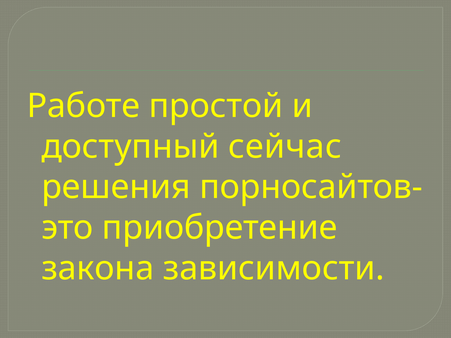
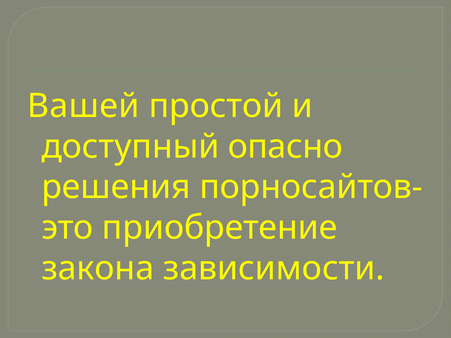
Работе: Работе -> Вашей (83, 106)
сейчас: сейчас -> опасно (285, 147)
